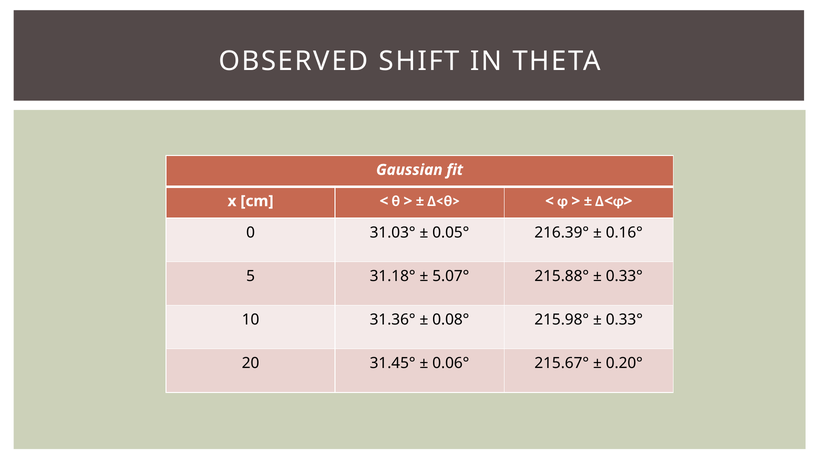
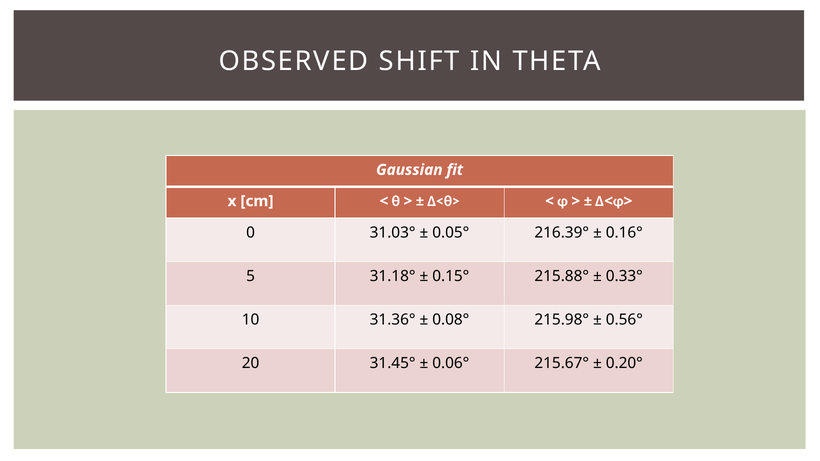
5.07°: 5.07° -> 0.15° (451, 276)
0.33°: 0.33° -> 0.56° (624, 320)
